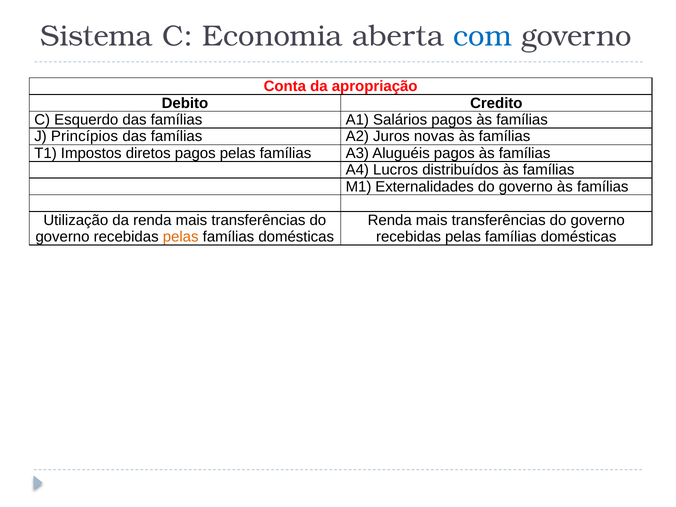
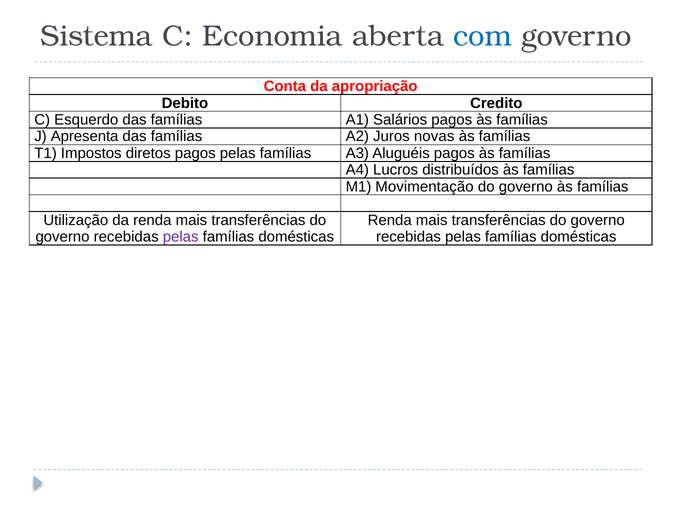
Princípios: Princípios -> Apresenta (85, 137)
Externalidades: Externalidades -> Movimentação (425, 187)
pelas colour: orange -> purple (181, 237)
